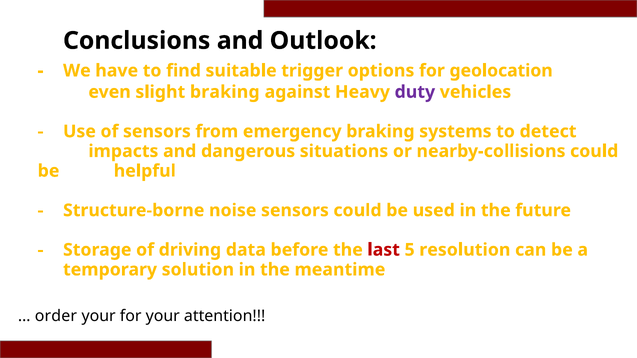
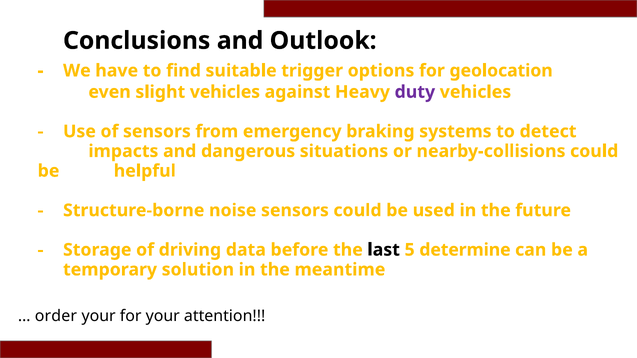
slight braking: braking -> vehicles (225, 92)
last colour: red -> black (384, 250)
resolution: resolution -> determine (465, 250)
